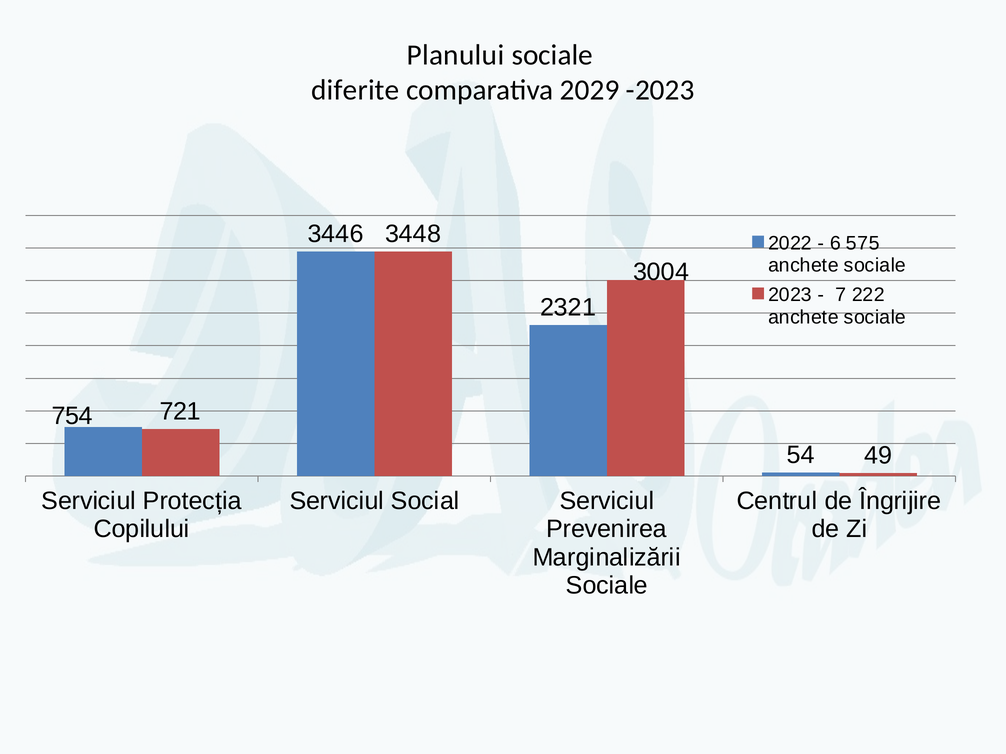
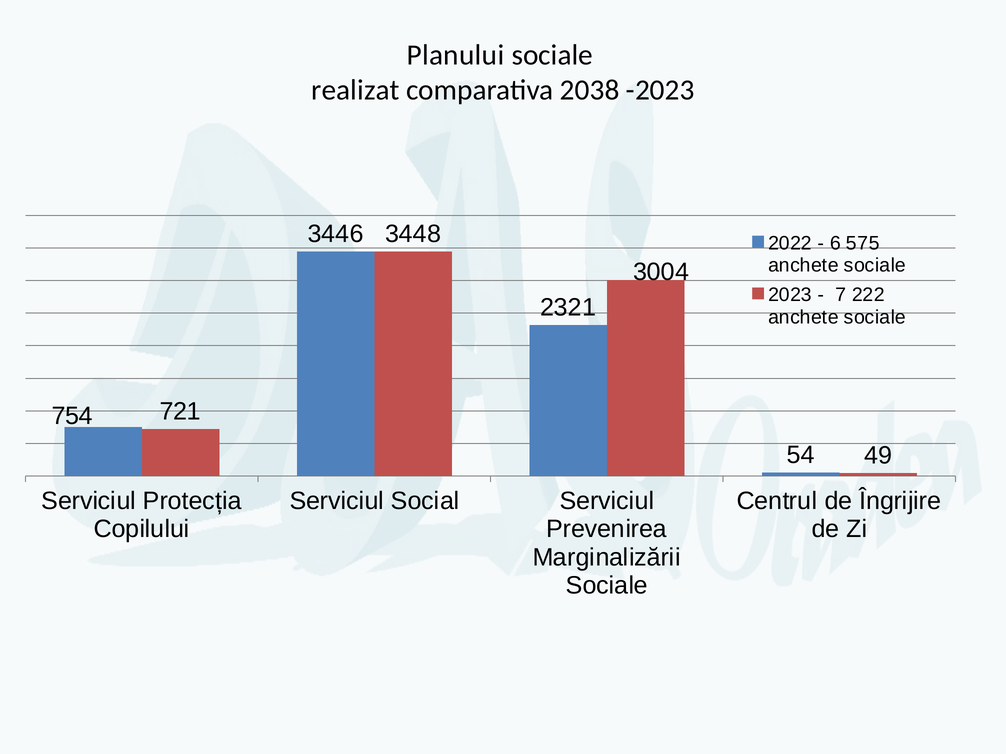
diferite: diferite -> realizat (355, 90)
2029: 2029 -> 2038 (590, 90)
